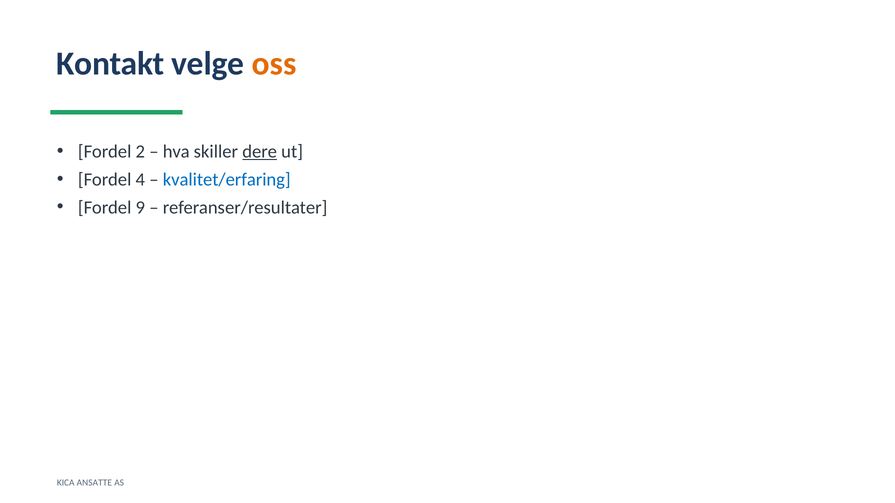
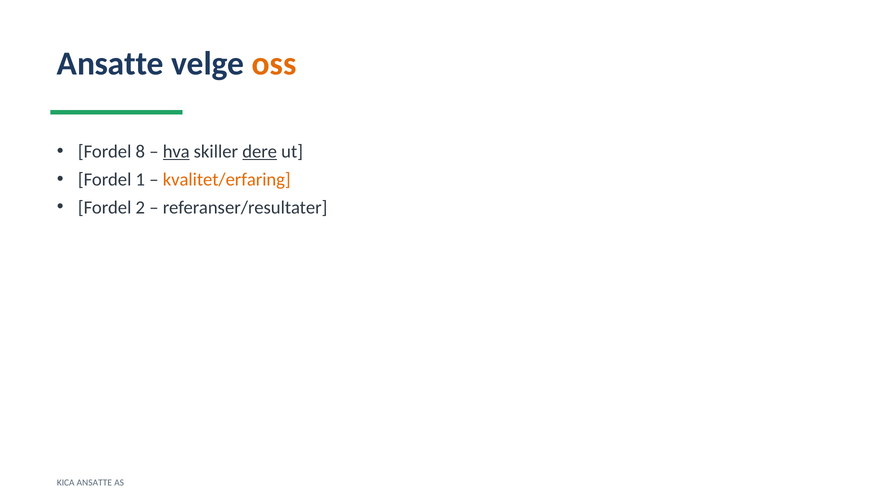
Kontakt: Kontakt -> Ansatte (110, 64)
2: 2 -> 8 (140, 152)
hva underline: none -> present (176, 152)
4: 4 -> 1 (140, 180)
kvalitet/erfaring colour: blue -> orange (227, 180)
9: 9 -> 2 (140, 208)
